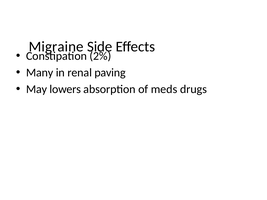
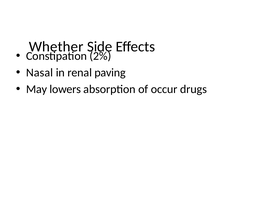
Migraine: Migraine -> Whether (56, 47)
Many: Many -> Nasal (40, 73)
meds: meds -> occur (164, 89)
